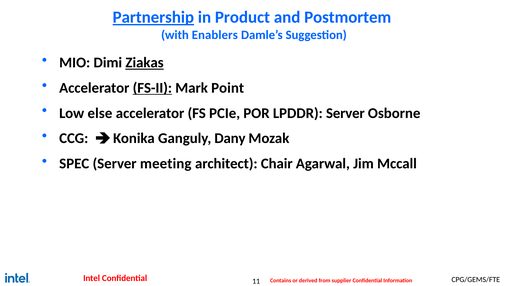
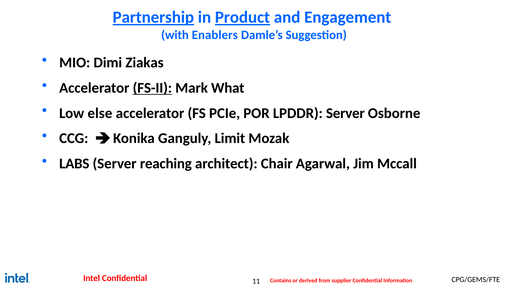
Product underline: none -> present (242, 17)
Postmortem: Postmortem -> Engagement (348, 17)
Ziakas underline: present -> none (145, 63)
Point: Point -> What (228, 88)
Dany: Dany -> Limit (230, 138)
SPEC: SPEC -> LABS (74, 163)
meeting: meeting -> reaching (166, 163)
